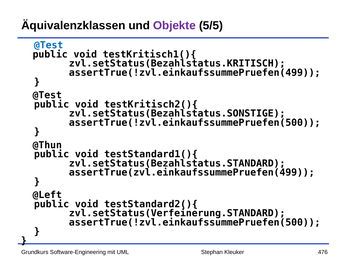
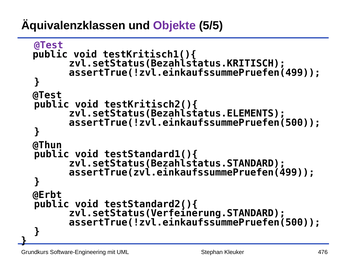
@Test colour: blue -> purple (49, 45)
zvl.setStatus(Bezahlstatus.SONSTIGE: zvl.setStatus(Bezahlstatus.SONSTIGE -> zvl.setStatus(Bezahlstatus.ELEMENTS (177, 113)
@Left: @Left -> @Erbt (47, 195)
